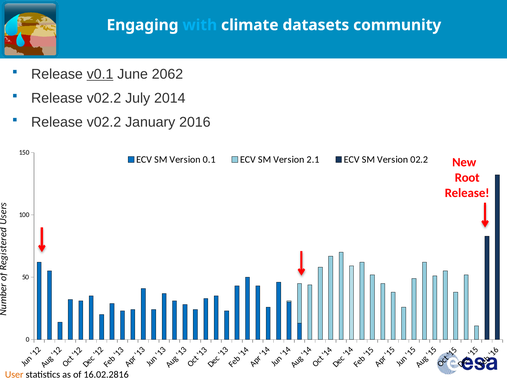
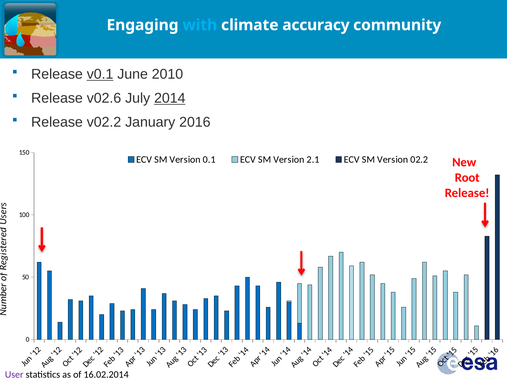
datasets: datasets -> accuracy (316, 25)
2062: 2062 -> 2010 (167, 74)
v02.2: v02.2 -> v02.6 (104, 98)
2014 underline: none -> present (170, 98)
User colour: orange -> purple (14, 374)
16.02.2816: 16.02.2816 -> 16.02.2014 (106, 374)
